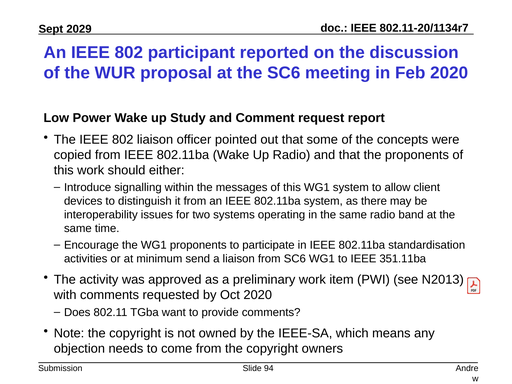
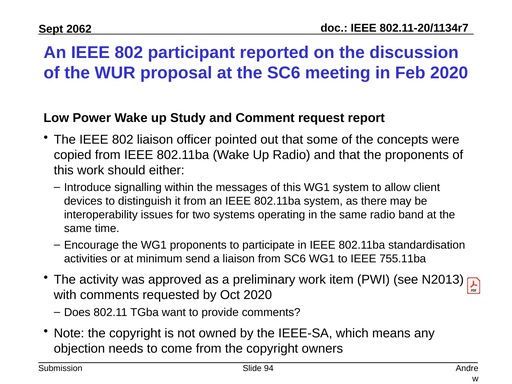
2029: 2029 -> 2062 (79, 29)
351.11ba: 351.11ba -> 755.11ba (403, 259)
